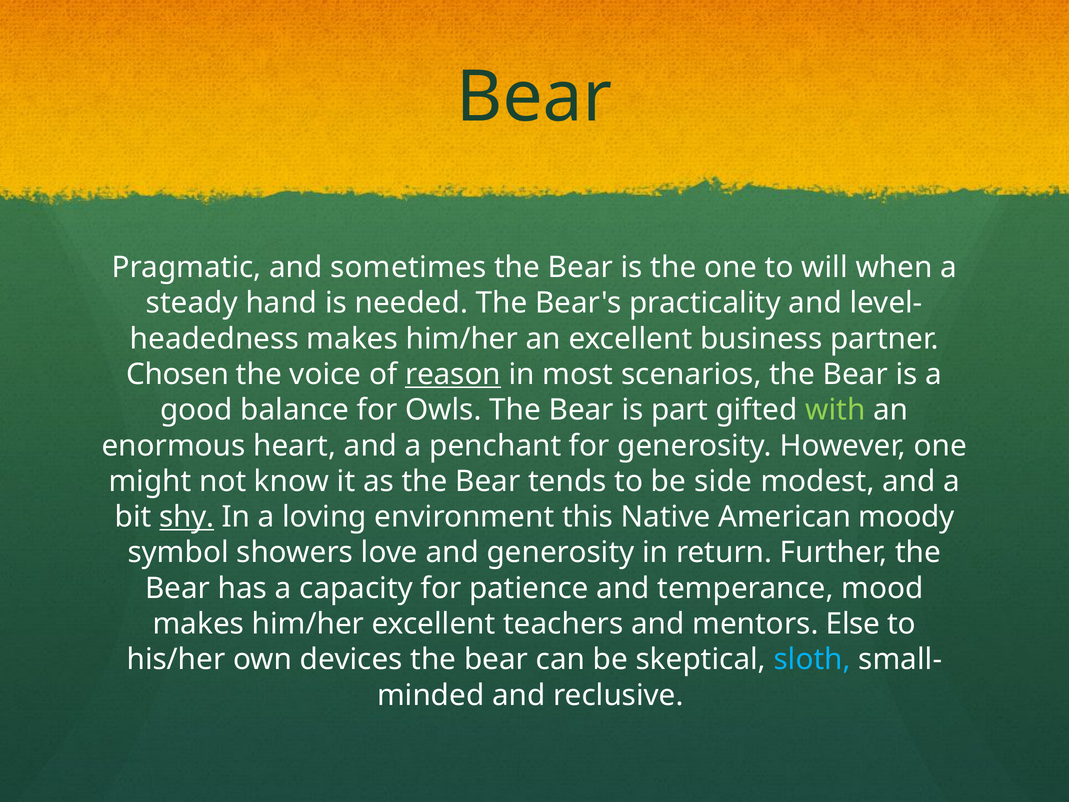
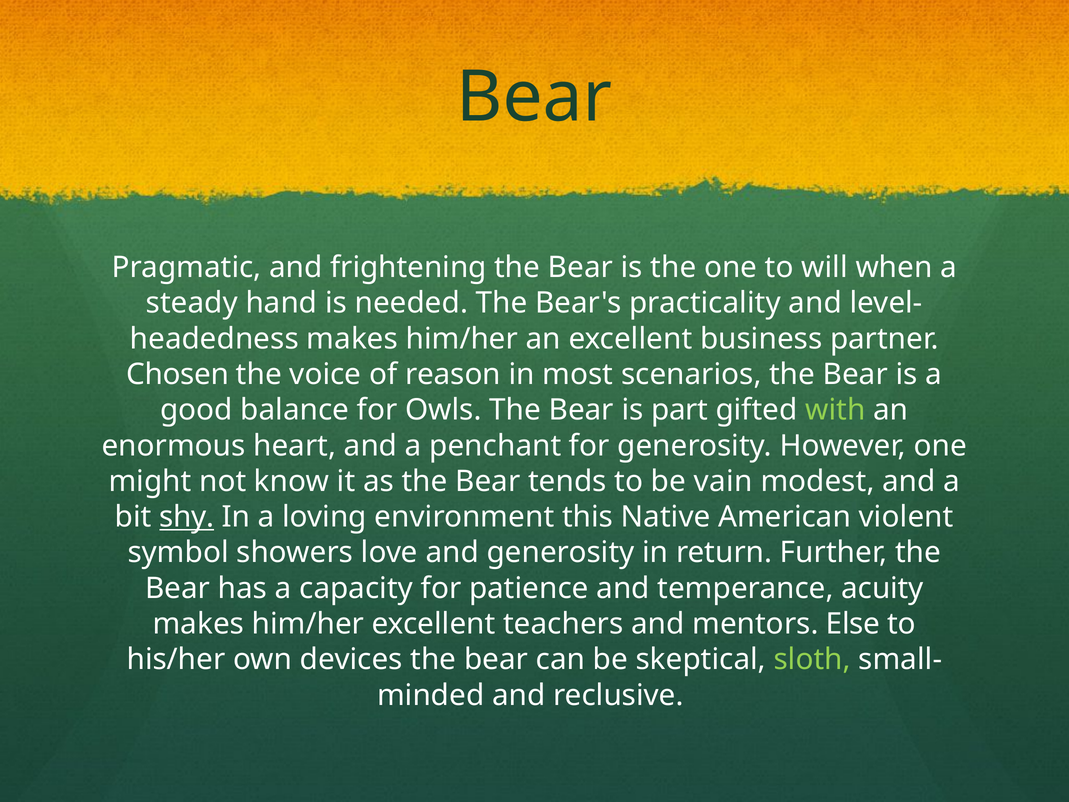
sometimes: sometimes -> frightening (408, 267)
reason underline: present -> none (453, 374)
side: side -> vain (723, 481)
moody: moody -> violent (906, 517)
mood: mood -> acuity (882, 588)
sloth colour: light blue -> light green (812, 659)
